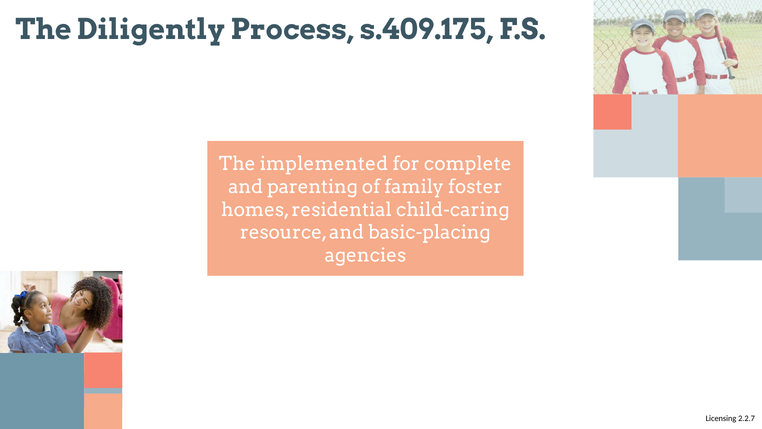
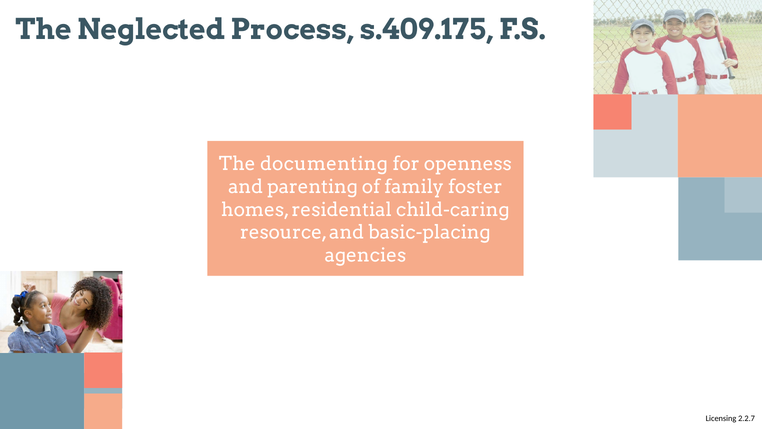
Diligently: Diligently -> Neglected (151, 30)
implemented: implemented -> documenting (324, 164)
complete: complete -> openness (468, 164)
